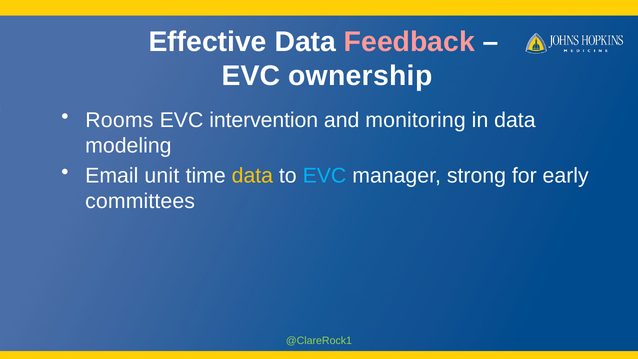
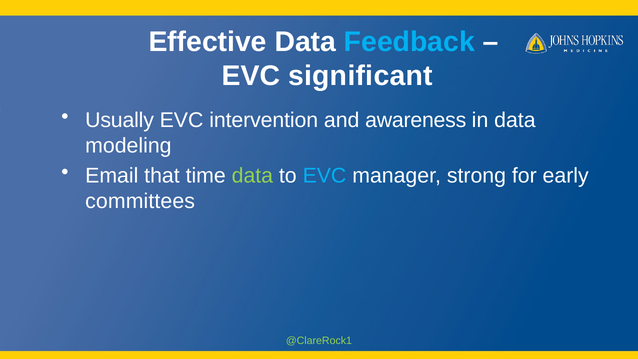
Feedback colour: pink -> light blue (409, 42)
ownership: ownership -> significant (360, 76)
Rooms: Rooms -> Usually (120, 120)
monitoring: monitoring -> awareness (416, 120)
unit: unit -> that (162, 176)
data colour: yellow -> light green (252, 176)
